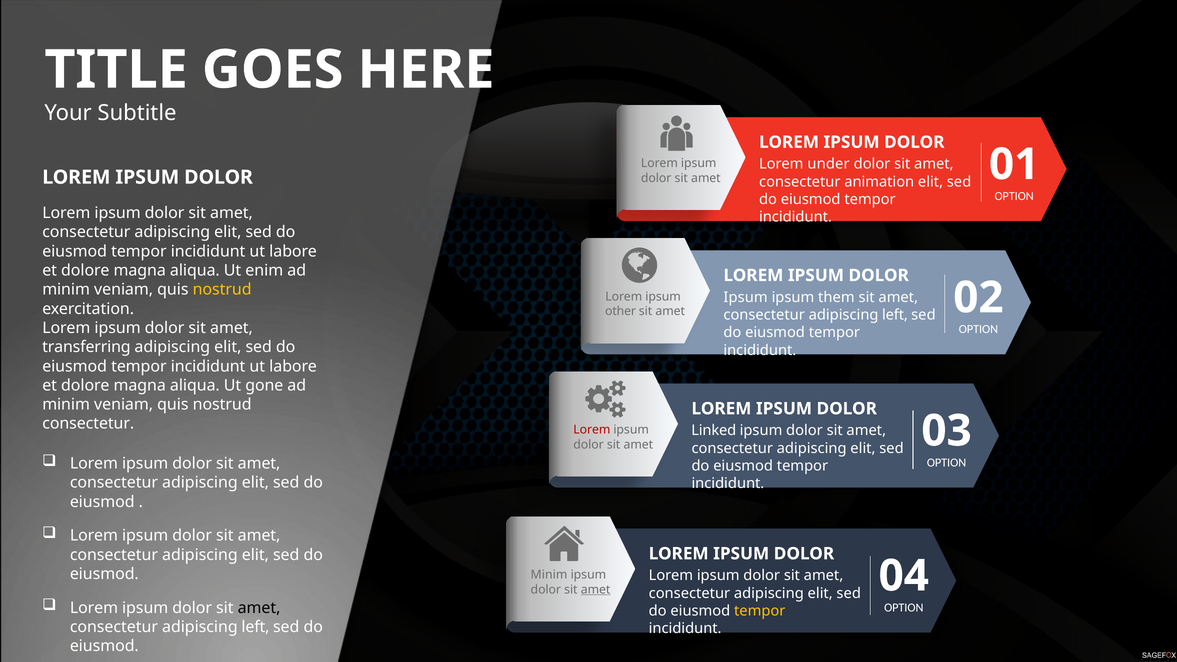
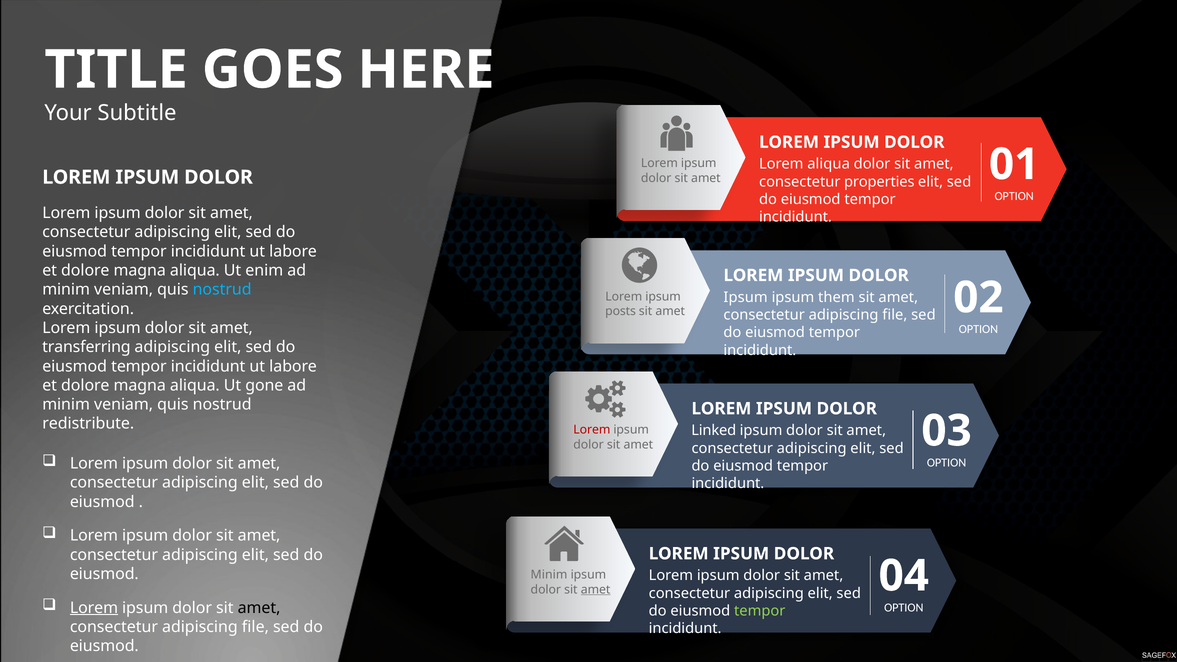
Lorem under: under -> aliqua (829, 164)
animation: animation -> properties (879, 182)
nostrud colour: yellow -> light blue (222, 290)
other: other -> posts (621, 311)
left: left -> file (895, 315)
consectetur: consectetur -> redistribute (88, 424)
Lorem underline: none -> present (94, 608)
tempor colour: yellow -> light green (760, 611)
left: left -> file (255, 627)
